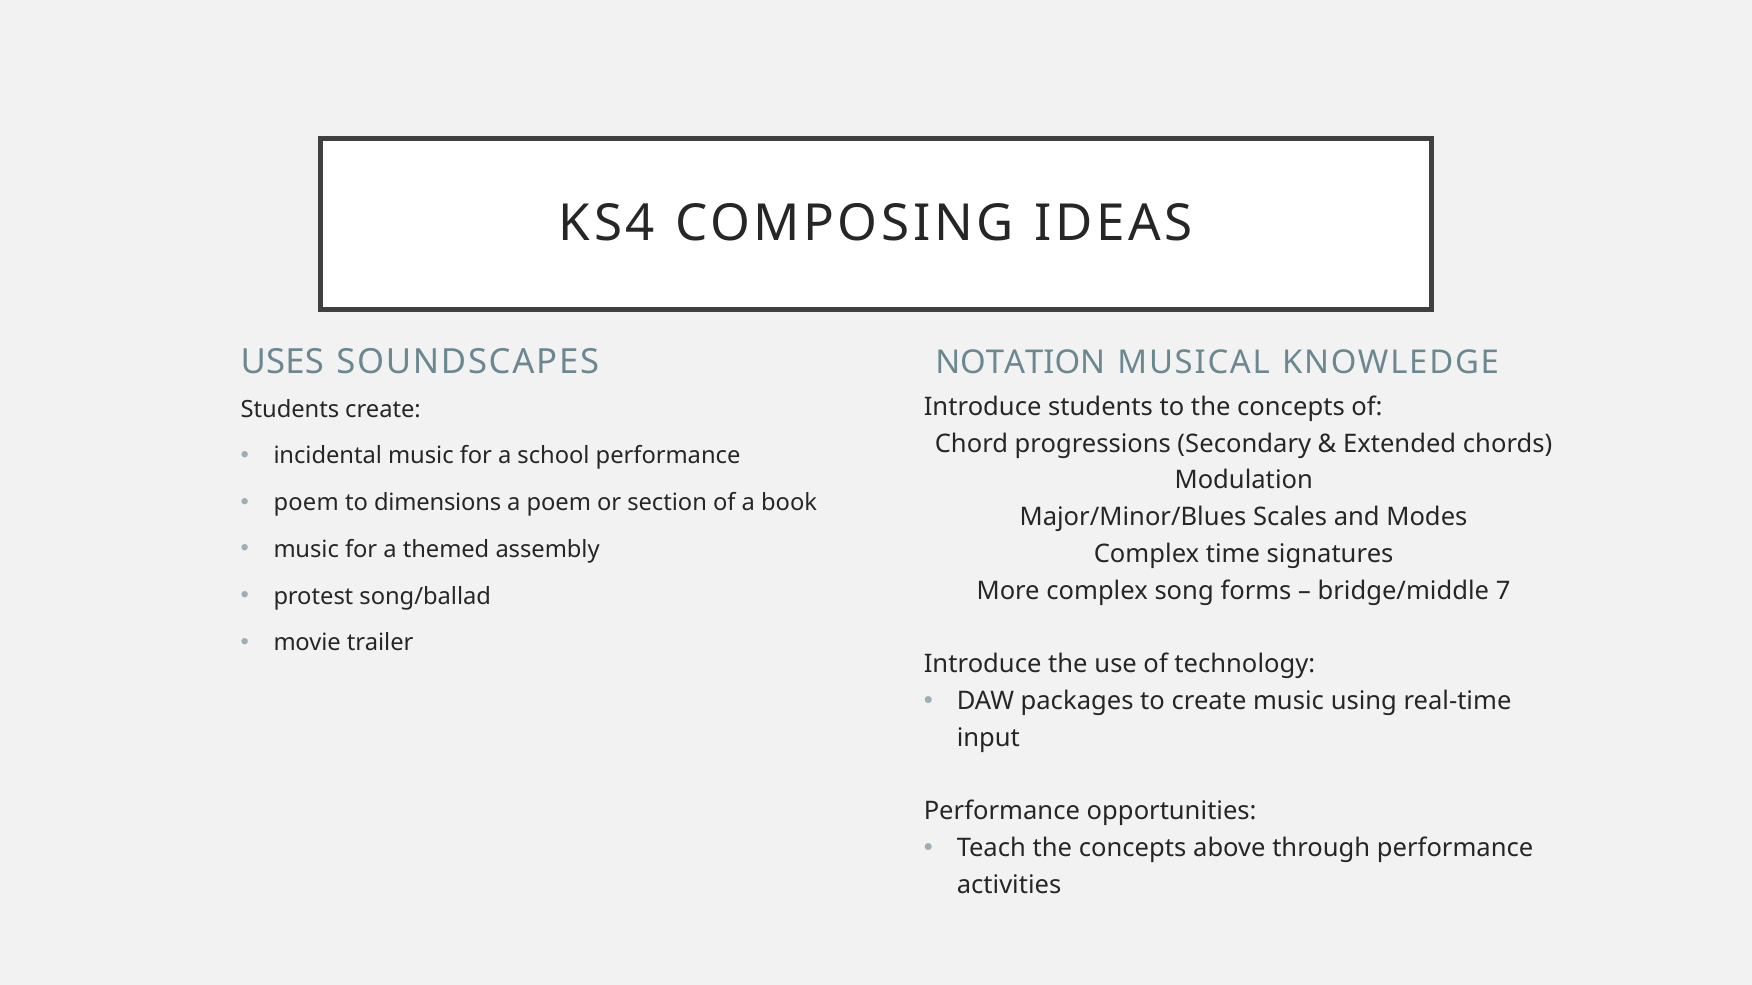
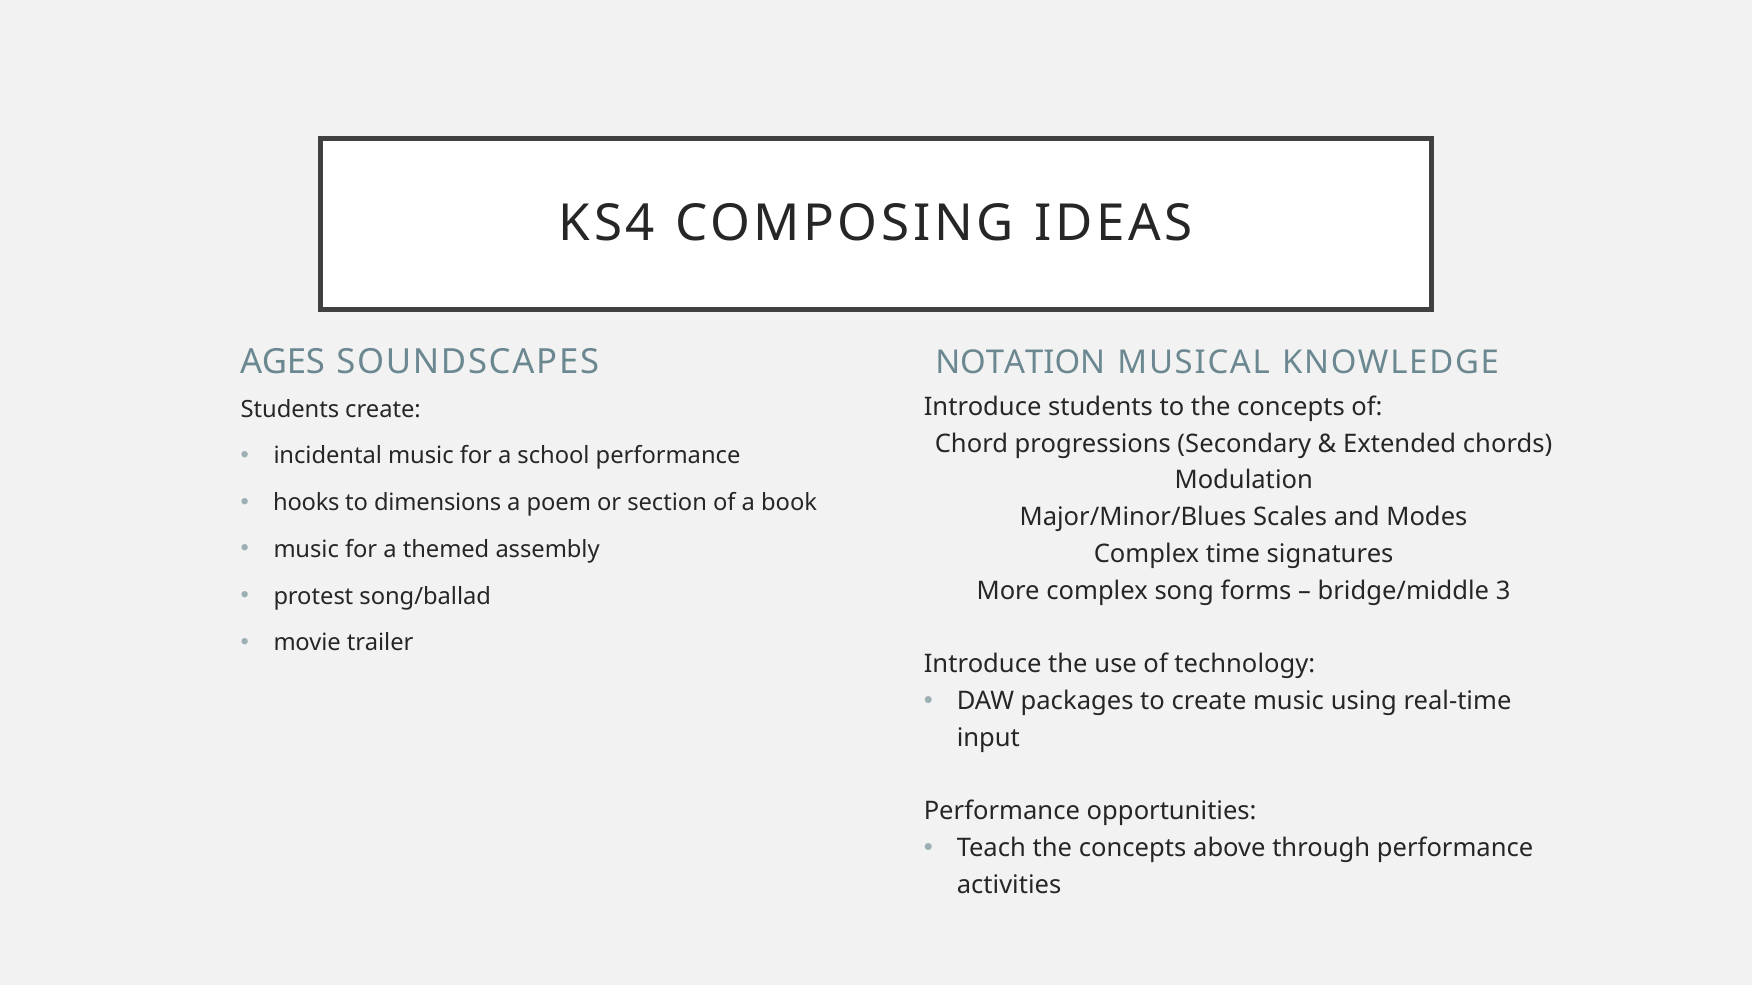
USES: USES -> AGES (282, 362)
poem: poem -> hooks (306, 503)
7: 7 -> 3 (1503, 591)
